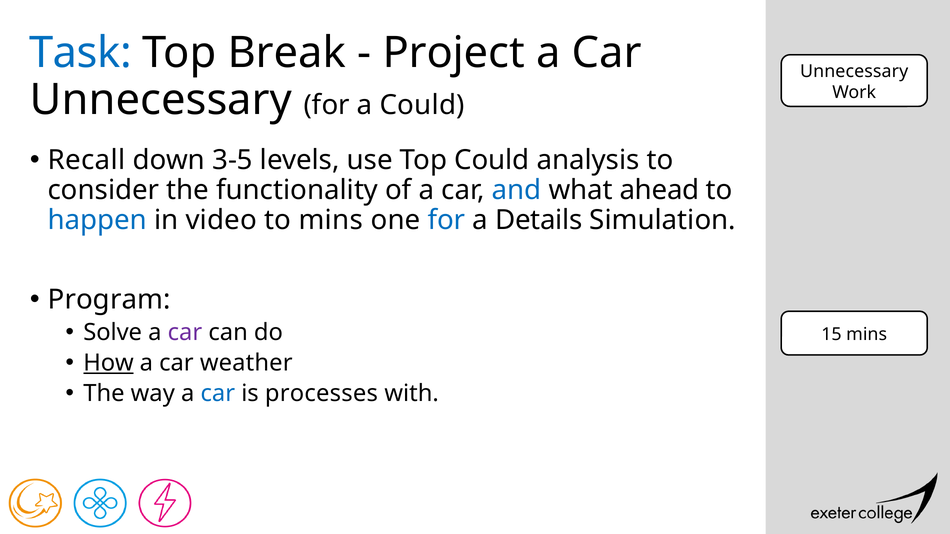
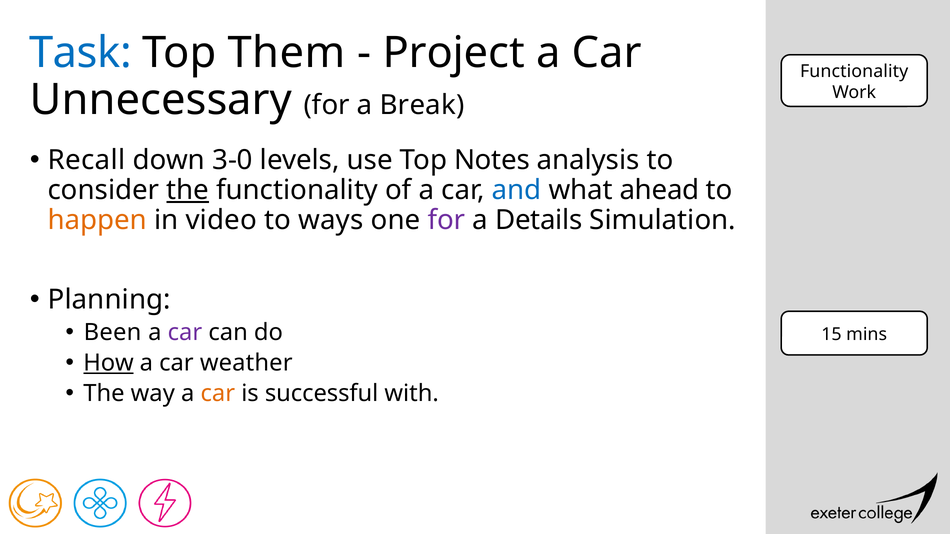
Break: Break -> Them (287, 53)
Unnecessary: Unnecessary -> Functionality (854, 71)
a Could: Could -> Break (422, 105)
3-5: 3-5 -> 3-0 (232, 160)
Top Could: Could -> Notes (492, 160)
the underline: none -> present (188, 190)
happen colour: blue -> orange (97, 220)
to mins: mins -> ways (331, 220)
for colour: blue -> purple (446, 220)
Program: Program -> Planning (109, 300)
Solve: Solve -> Been (113, 333)
car colour: blue -> orange (218, 394)
processes: processes -> successful (322, 394)
